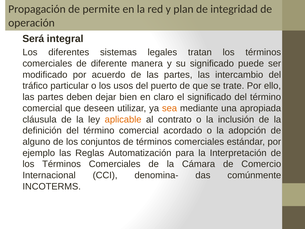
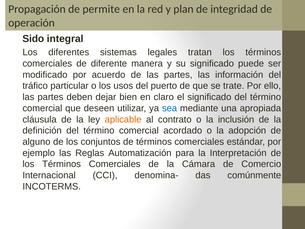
Será: Será -> Sido (33, 39)
intercambio: intercambio -> información (239, 75)
sea colour: orange -> blue (170, 108)
